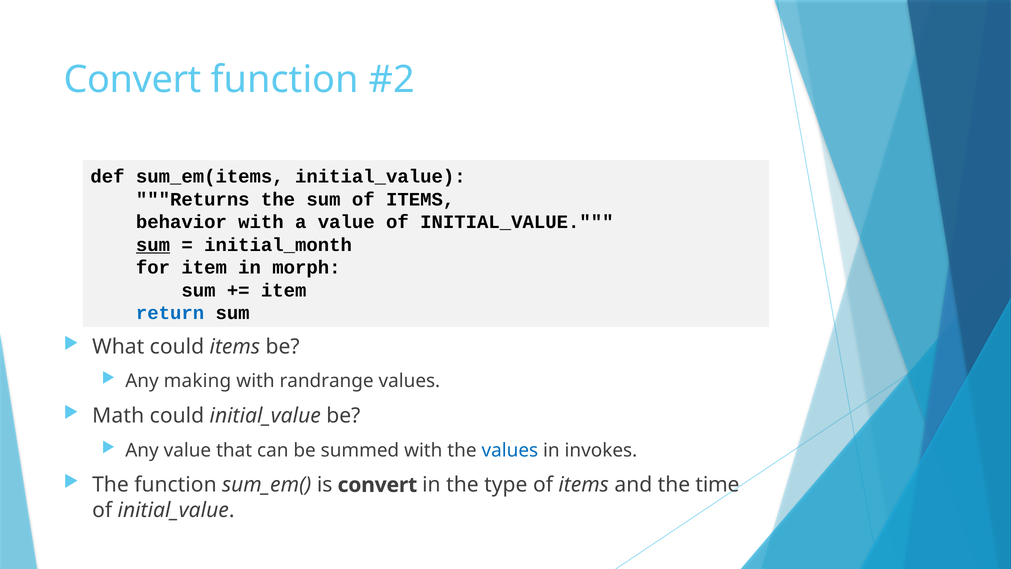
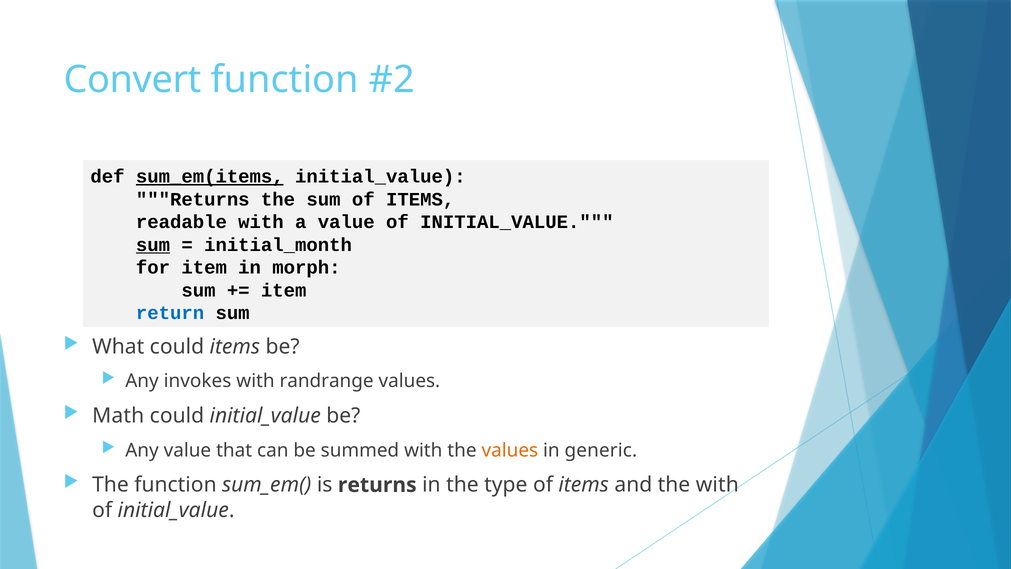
sum_em(items underline: none -> present (210, 176)
behavior: behavior -> readable (181, 222)
making: making -> invokes (198, 381)
values colour: blue -> orange (510, 450)
invokes: invokes -> generic (601, 450)
is convert: convert -> returns (377, 485)
the time: time -> with (717, 485)
